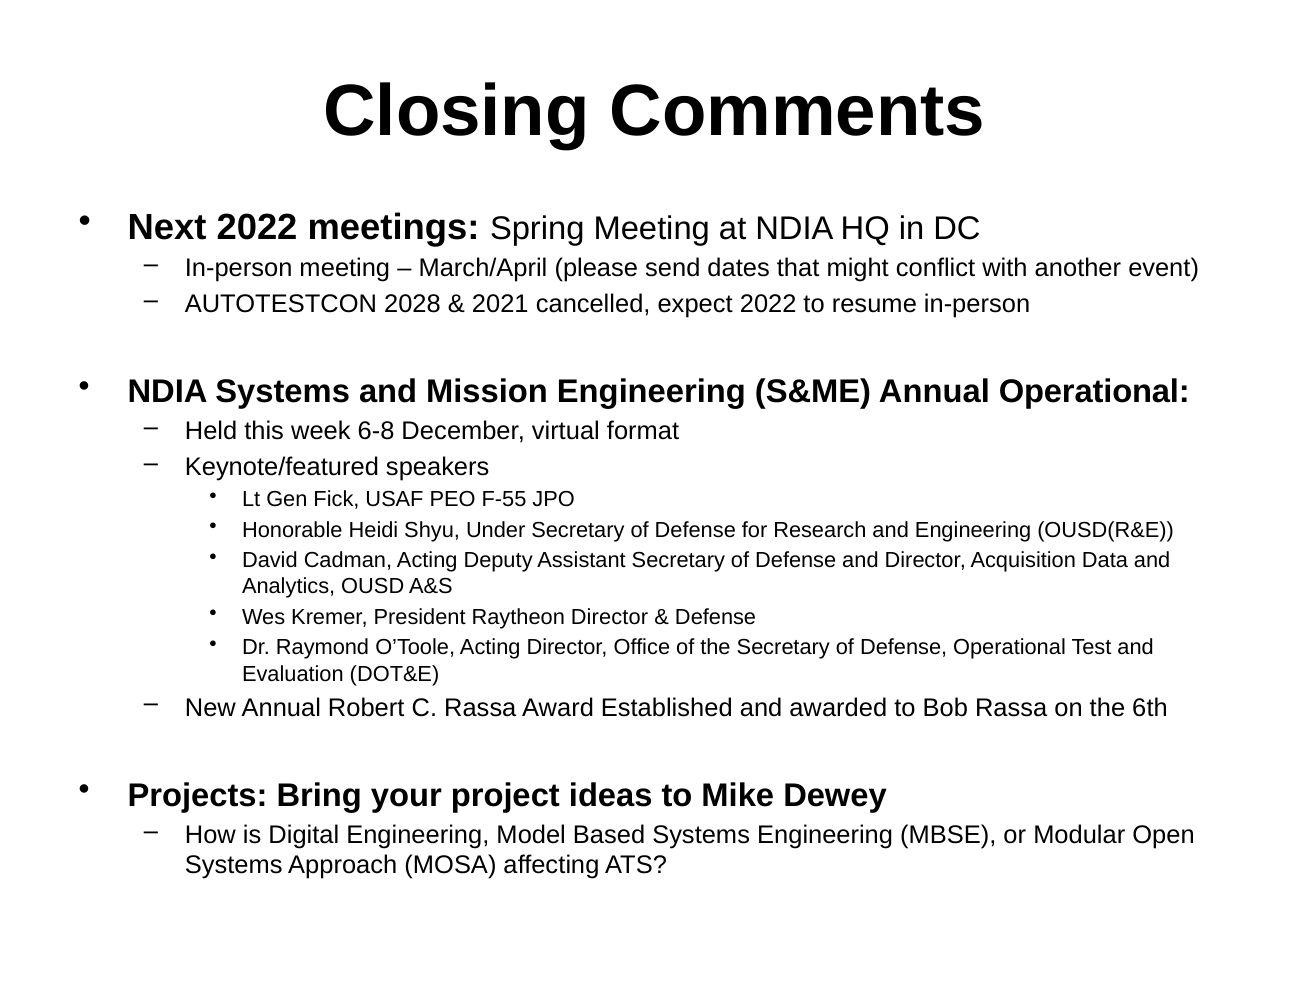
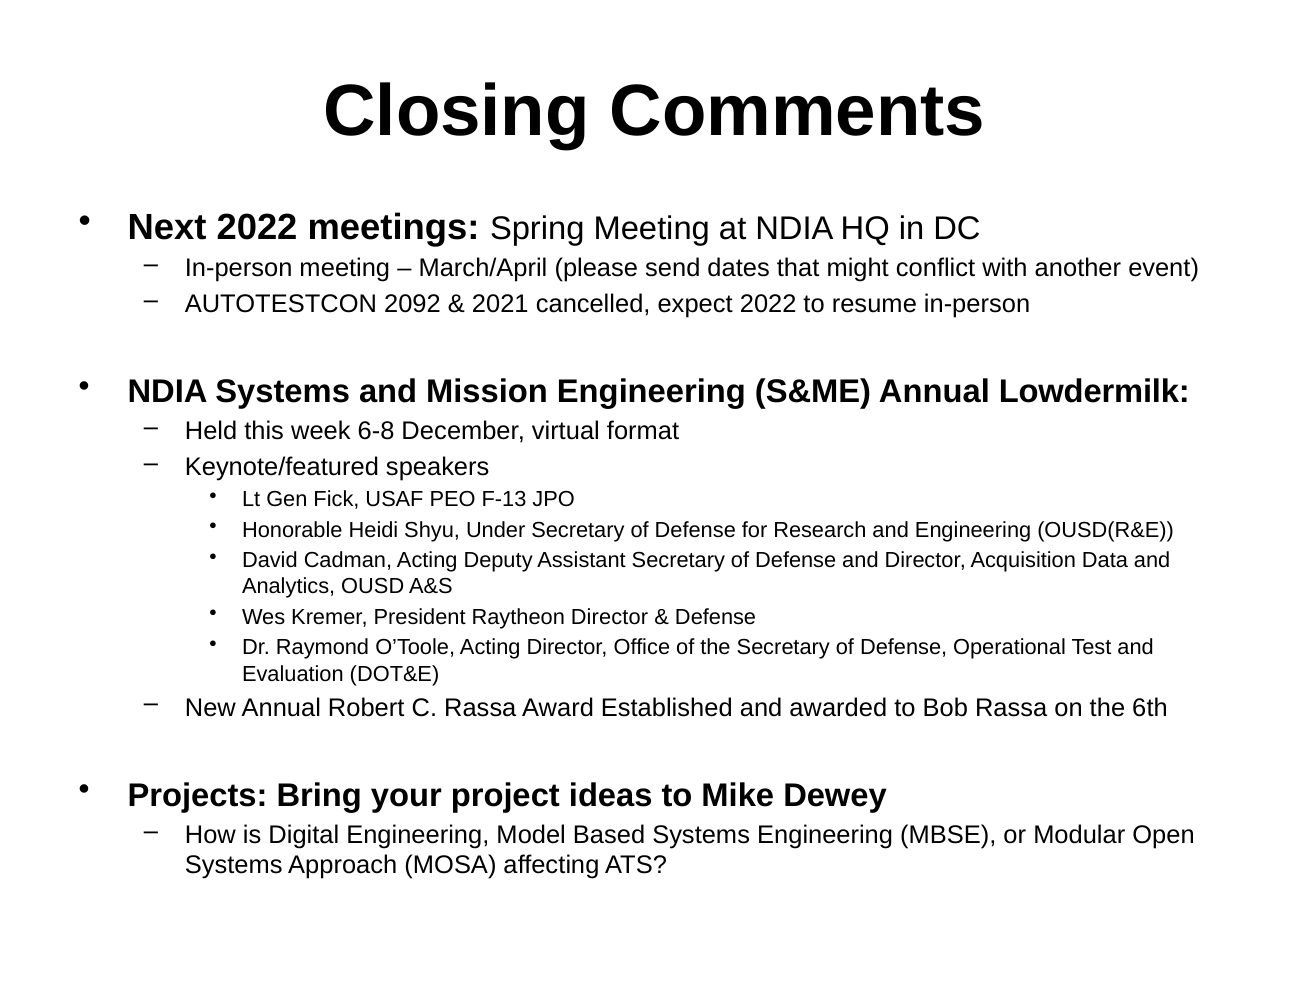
2028: 2028 -> 2092 (412, 304)
Annual Operational: Operational -> Lowdermilk (1094, 392)
F-55: F-55 -> F-13 (504, 500)
